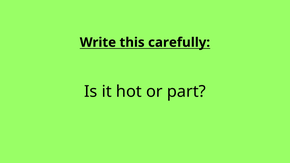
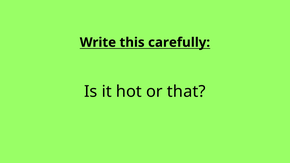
part: part -> that (186, 92)
